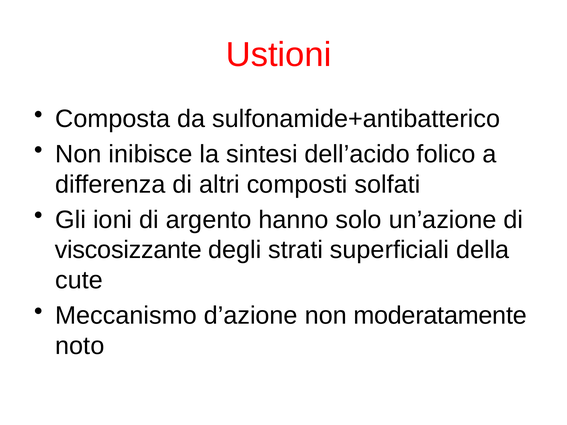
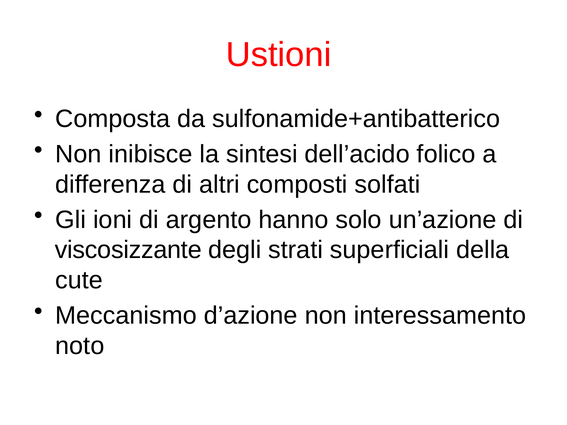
moderatamente: moderatamente -> interessamento (440, 316)
